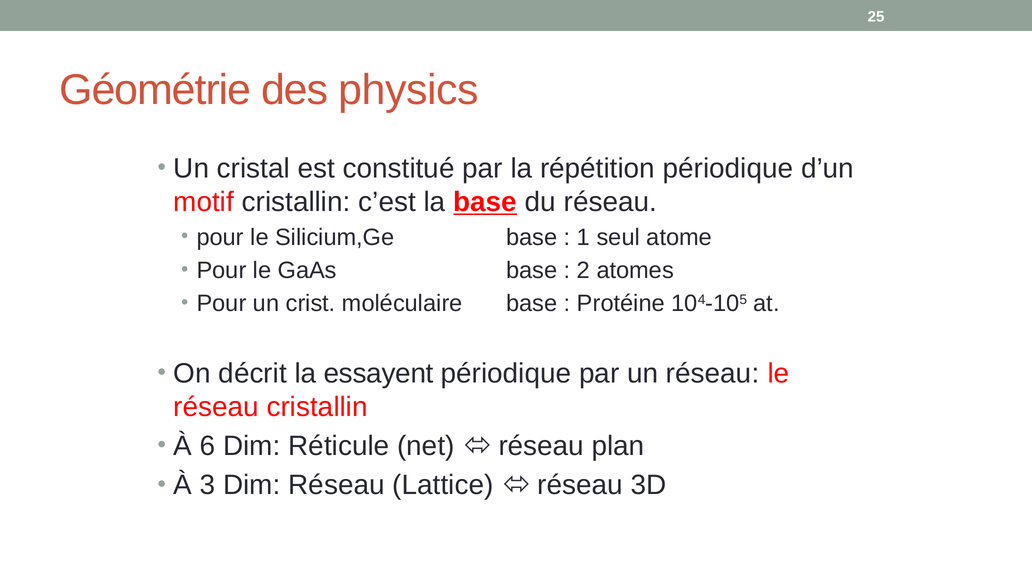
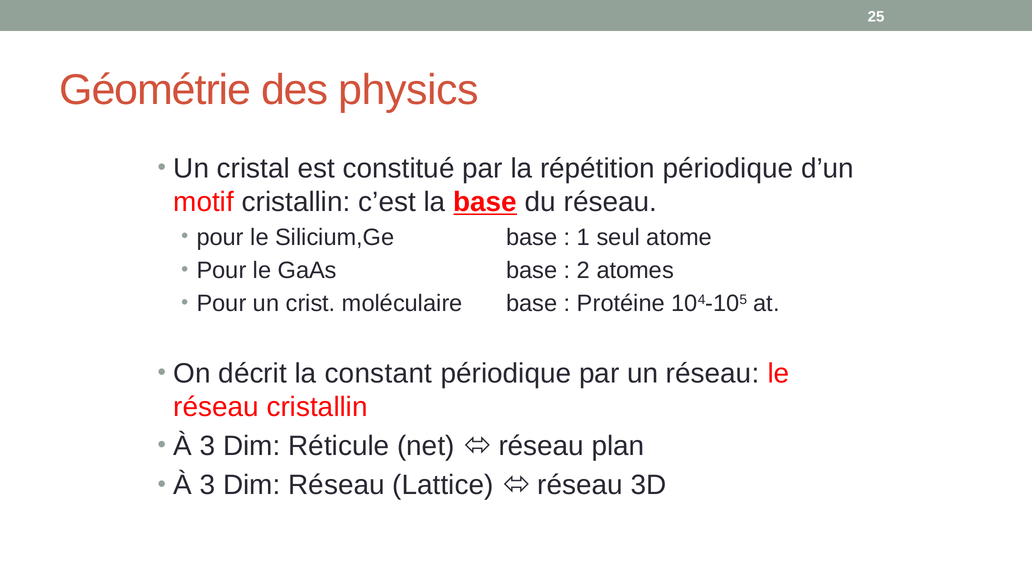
essayent: essayent -> constant (378, 373)
6: 6 -> 3 (208, 446)
